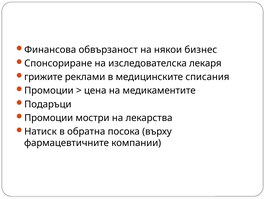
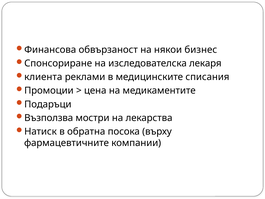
грижите: грижите -> клиента (43, 77)
Промоции: Промоции -> Възползва (49, 118)
